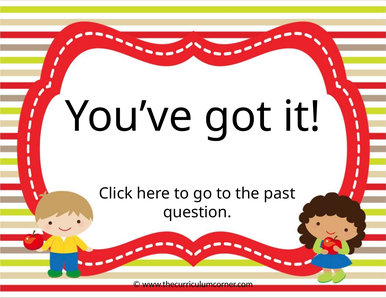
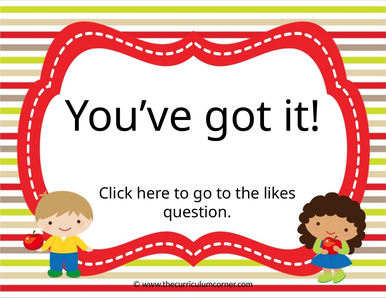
past: past -> likes (280, 194)
